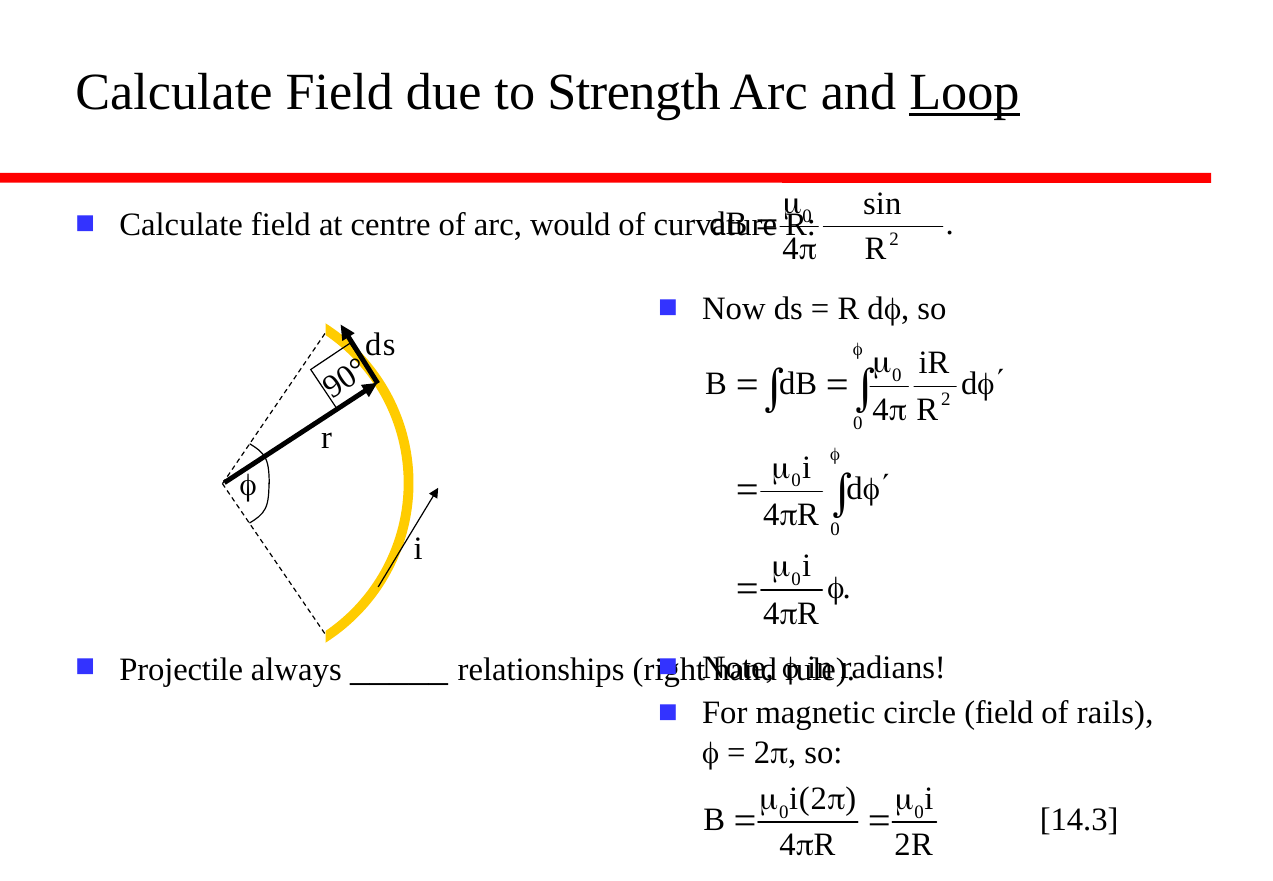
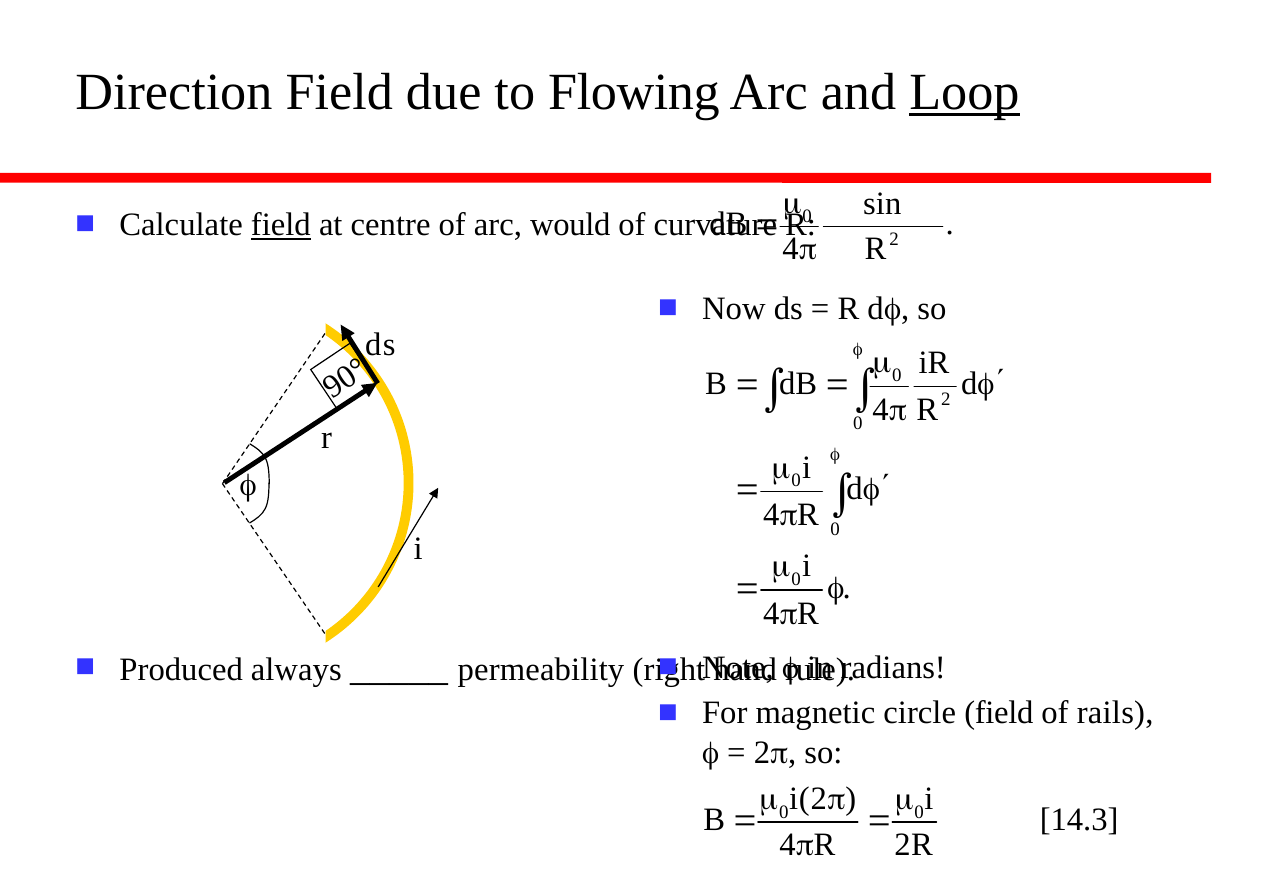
Calculate: Calculate -> Direction (174, 92)
Strength: Strength -> Flowing (634, 92)
field underline: none -> present (281, 225)
Projectile: Projectile -> Produced (181, 670)
relationships: relationships -> permeability (541, 670)
